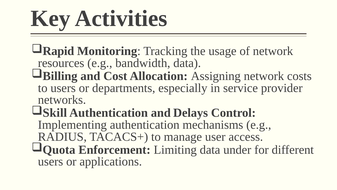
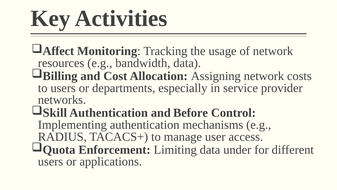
Rapid: Rapid -> Affect (58, 51)
Delays: Delays -> Before (191, 113)
